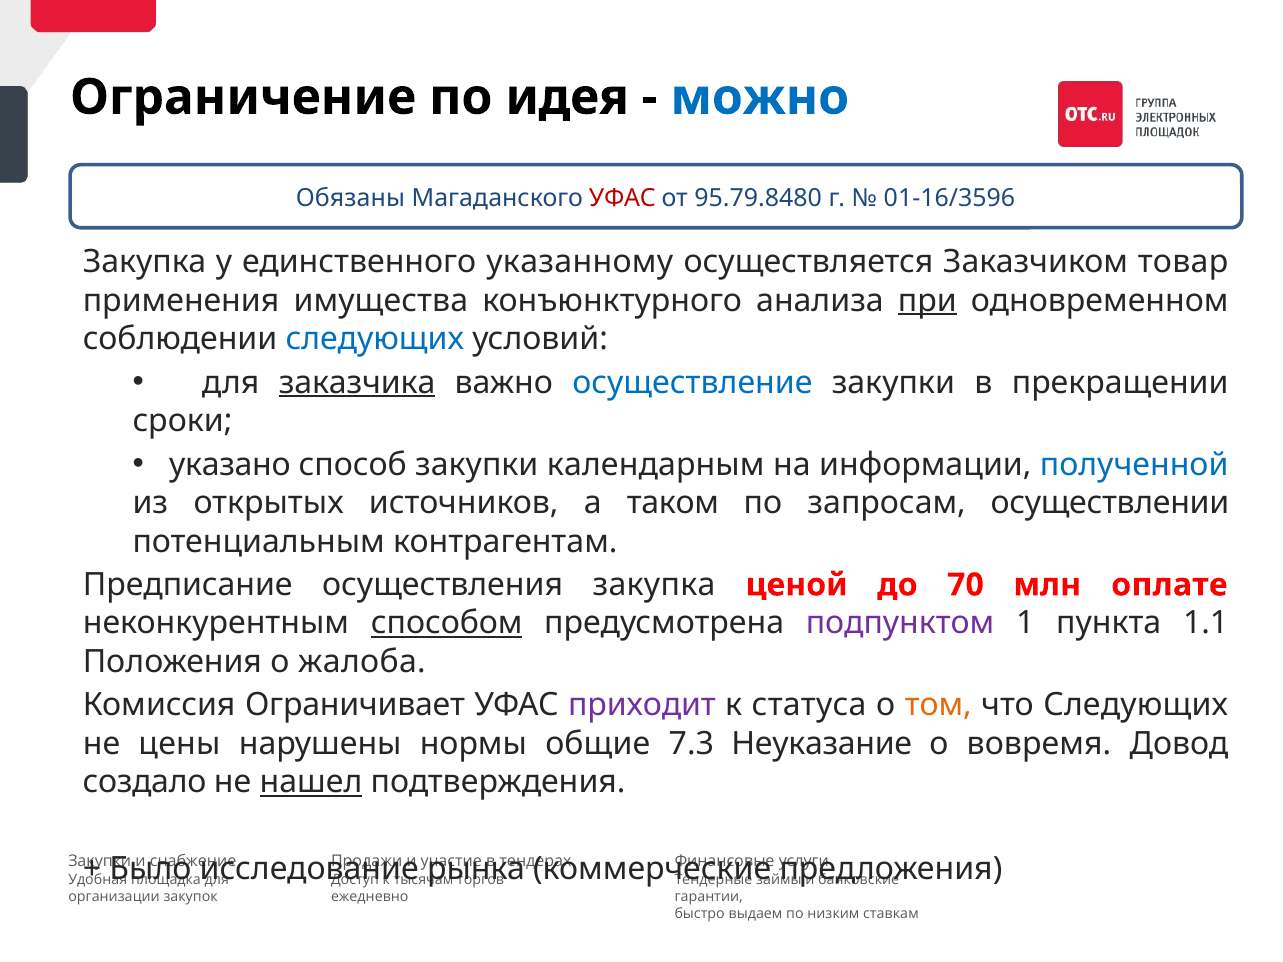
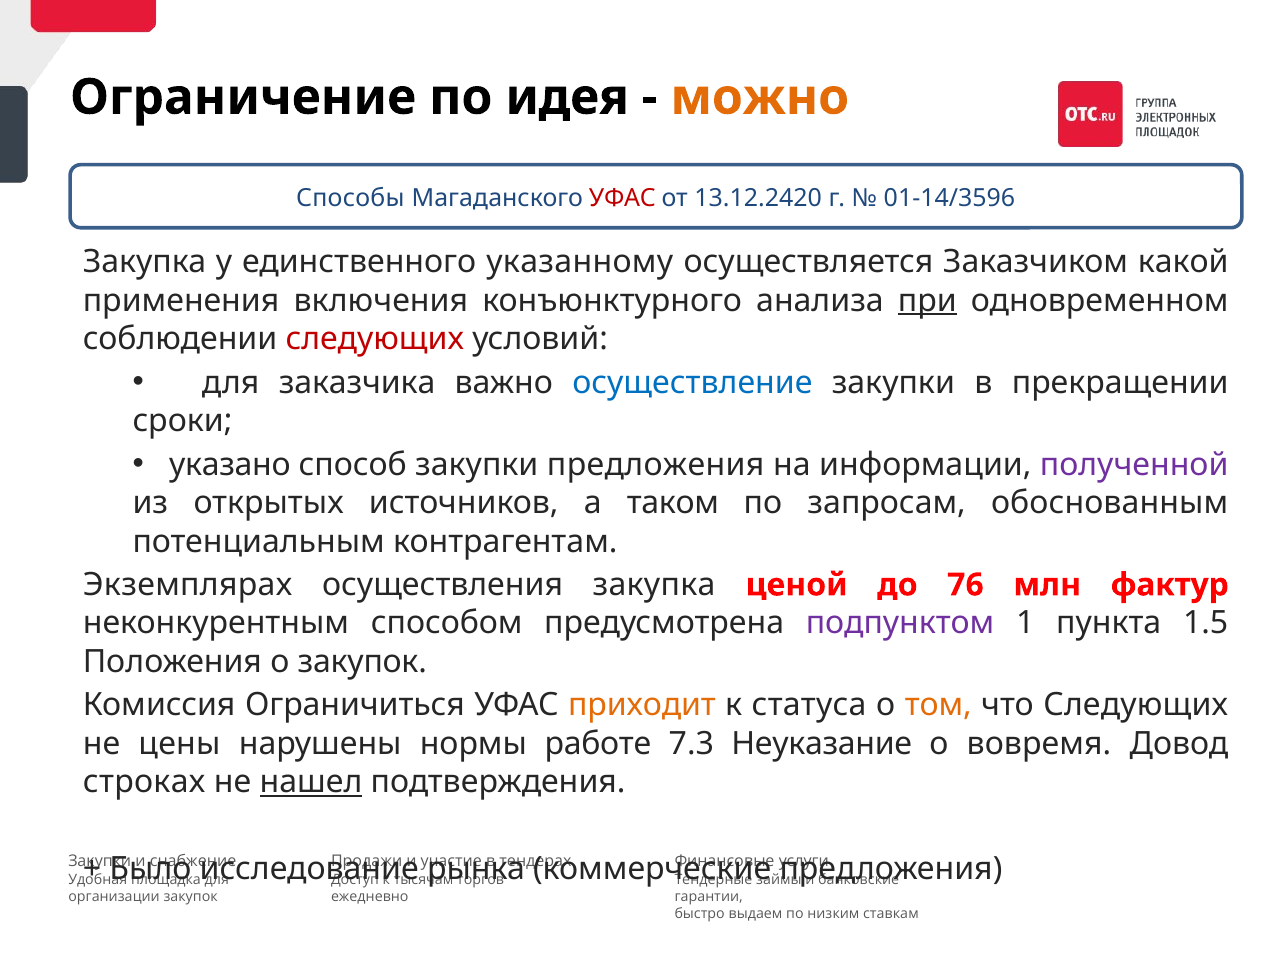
можно colour: blue -> orange (760, 97)
Обязаны: Обязаны -> Способы (350, 198)
95.79.8480: 95.79.8480 -> 13.12.2420 (758, 198)
01-16/3596: 01-16/3596 -> 01-14/3596 (949, 198)
товар: товар -> какой (1183, 262)
имущества: имущества -> включения (381, 301)
следующих colour: blue -> red (375, 339)
заказчика underline: present -> none (357, 383)
закупки календарным: календарным -> предложения (656, 465)
полученной colour: blue -> purple (1134, 465)
осуществлении: осуществлении -> обоснованным (1110, 503)
Предписание: Предписание -> Экземплярах (188, 585)
70: 70 -> 76 (965, 585)
оплате: оплате -> фактур (1170, 585)
способом underline: present -> none (447, 624)
1.1: 1.1 -> 1.5 (1206, 624)
о жалоба: жалоба -> закупок (362, 662)
Ограничивает: Ограничивает -> Ограничиться (355, 706)
приходит colour: purple -> orange (642, 706)
общие: общие -> работе (598, 744)
создало: создало -> строках (144, 783)
